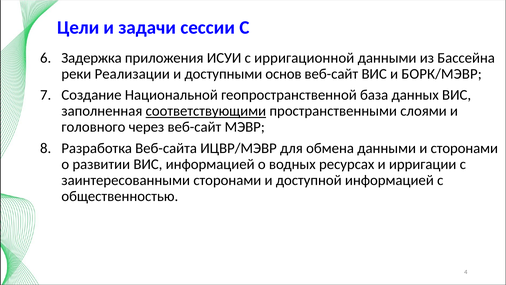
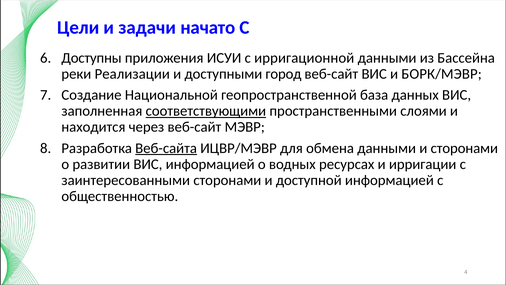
сессии: сессии -> начато (208, 27)
Задержка: Задержка -> Доступны (92, 58)
основ: основ -> город (283, 74)
головного: головного -> находится (93, 127)
Веб-сайта underline: none -> present (166, 148)
